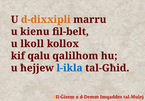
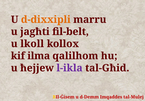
kienu: kienu -> jagħti (35, 31)
qalu: qalu -> ilma (39, 56)
l-ikla colour: blue -> purple (70, 68)
